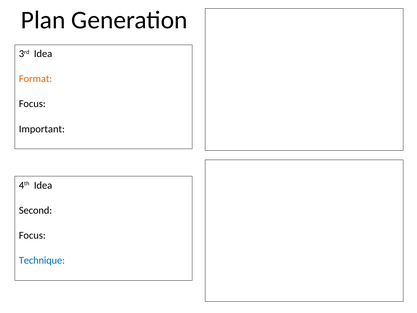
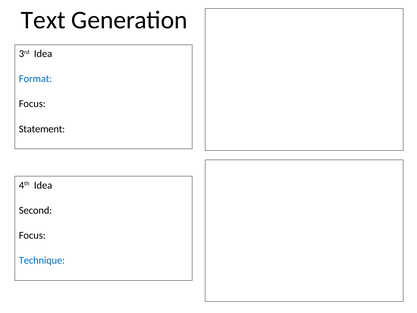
Plan: Plan -> Text (43, 20)
Format colour: orange -> blue (35, 79)
Important: Important -> Statement (42, 129)
